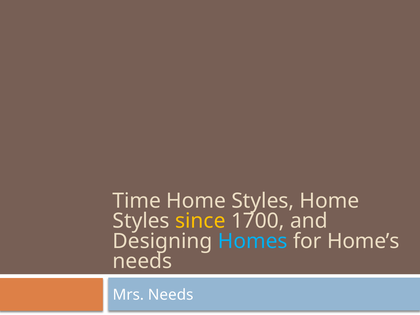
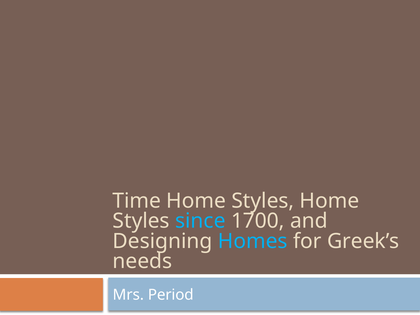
since colour: yellow -> light blue (200, 221)
Home’s: Home’s -> Greek’s (363, 241)
Mrs Needs: Needs -> Period (171, 295)
